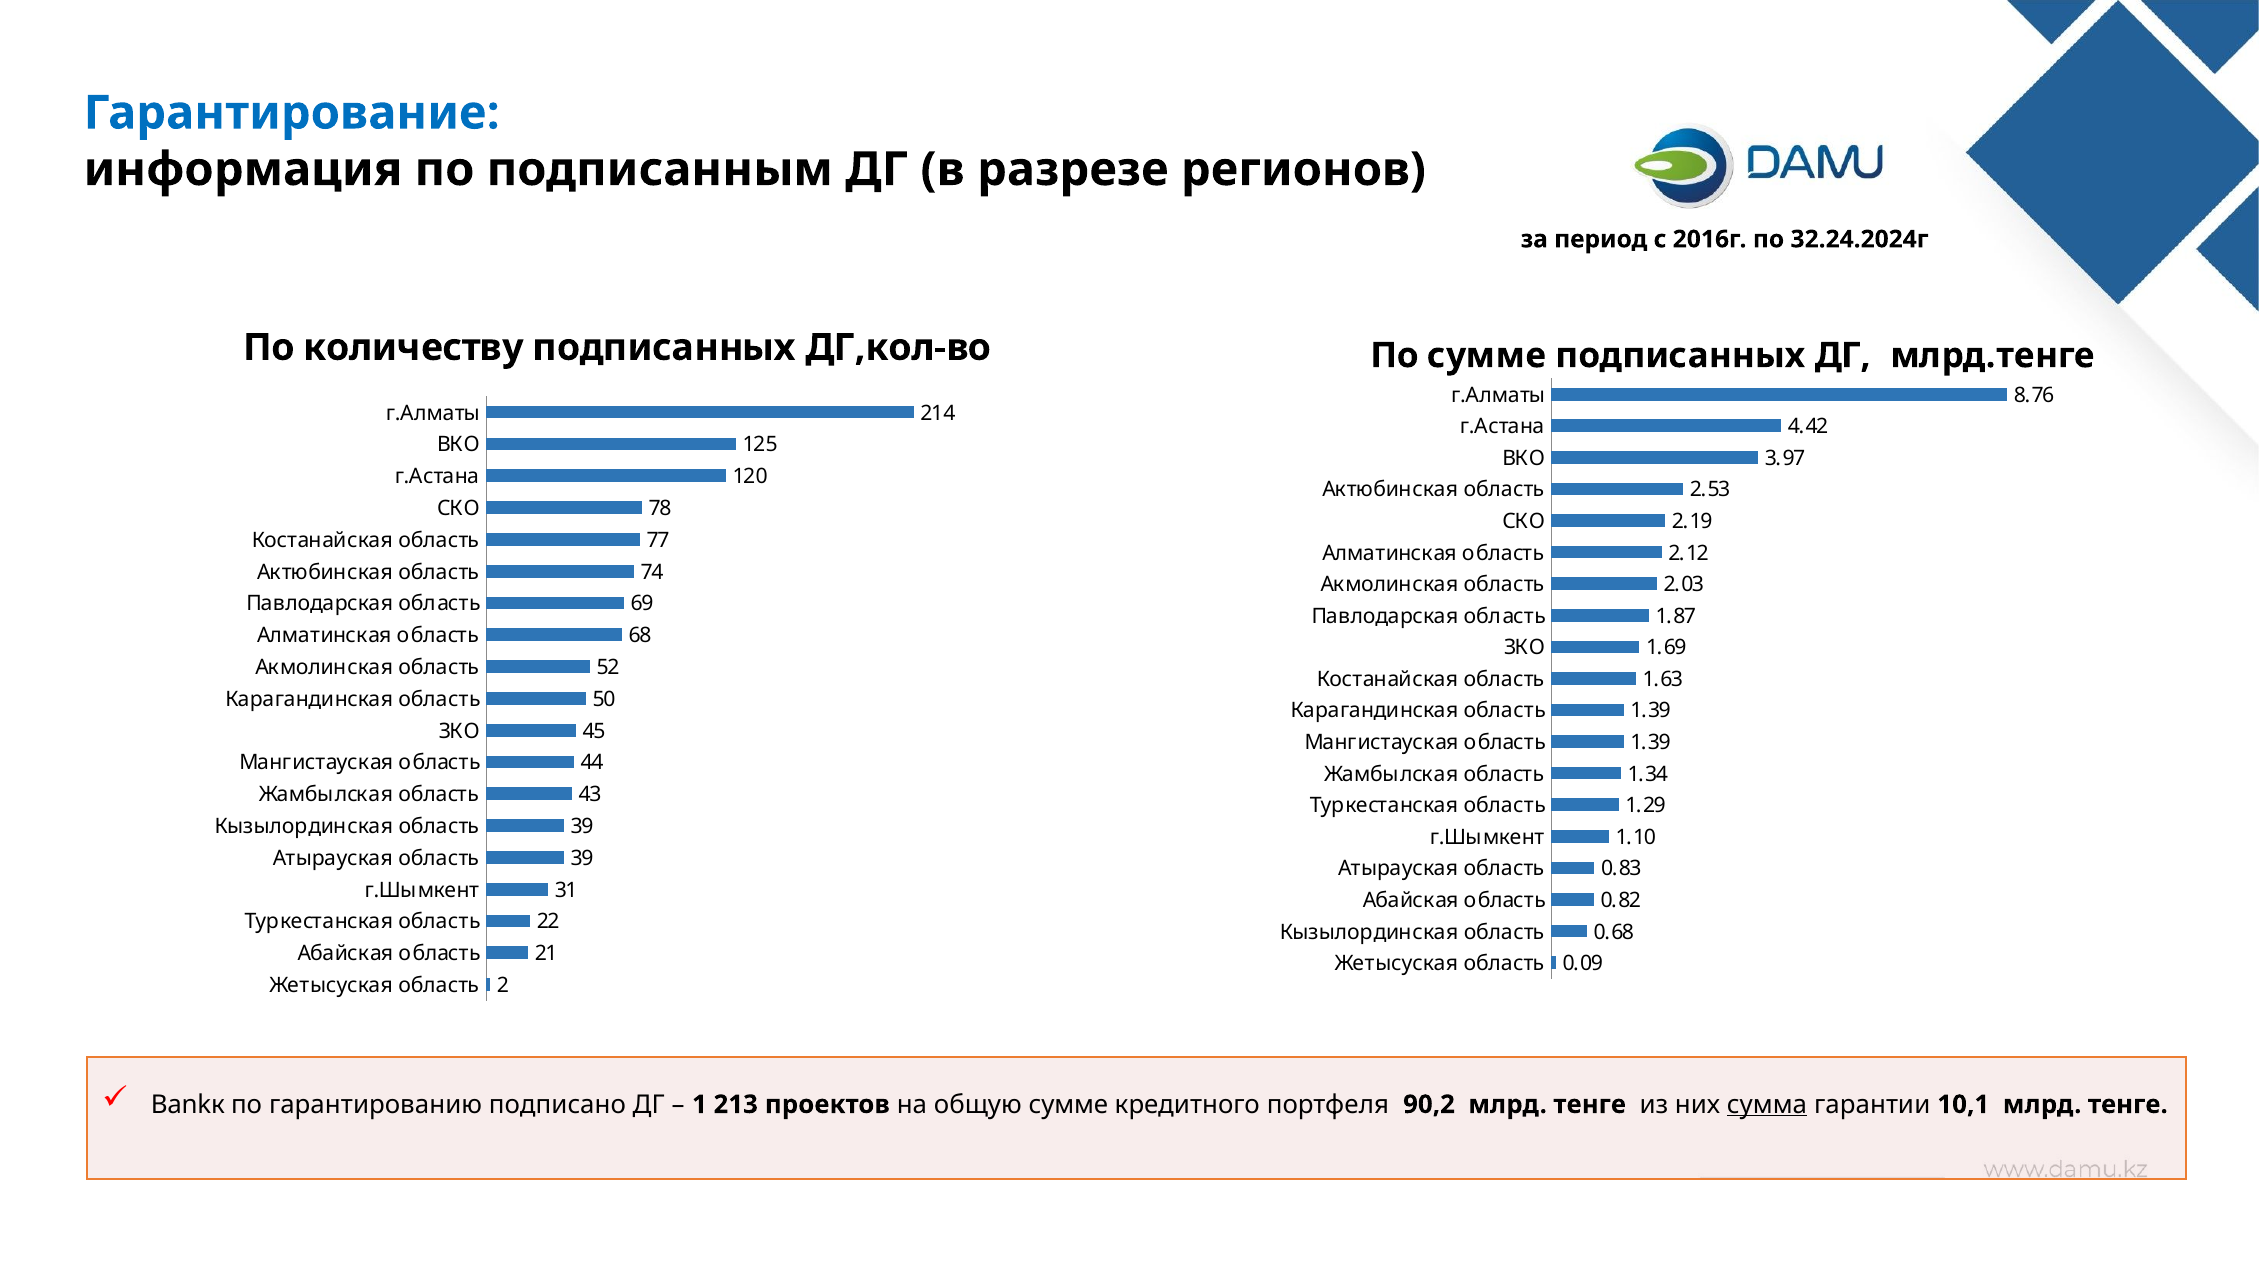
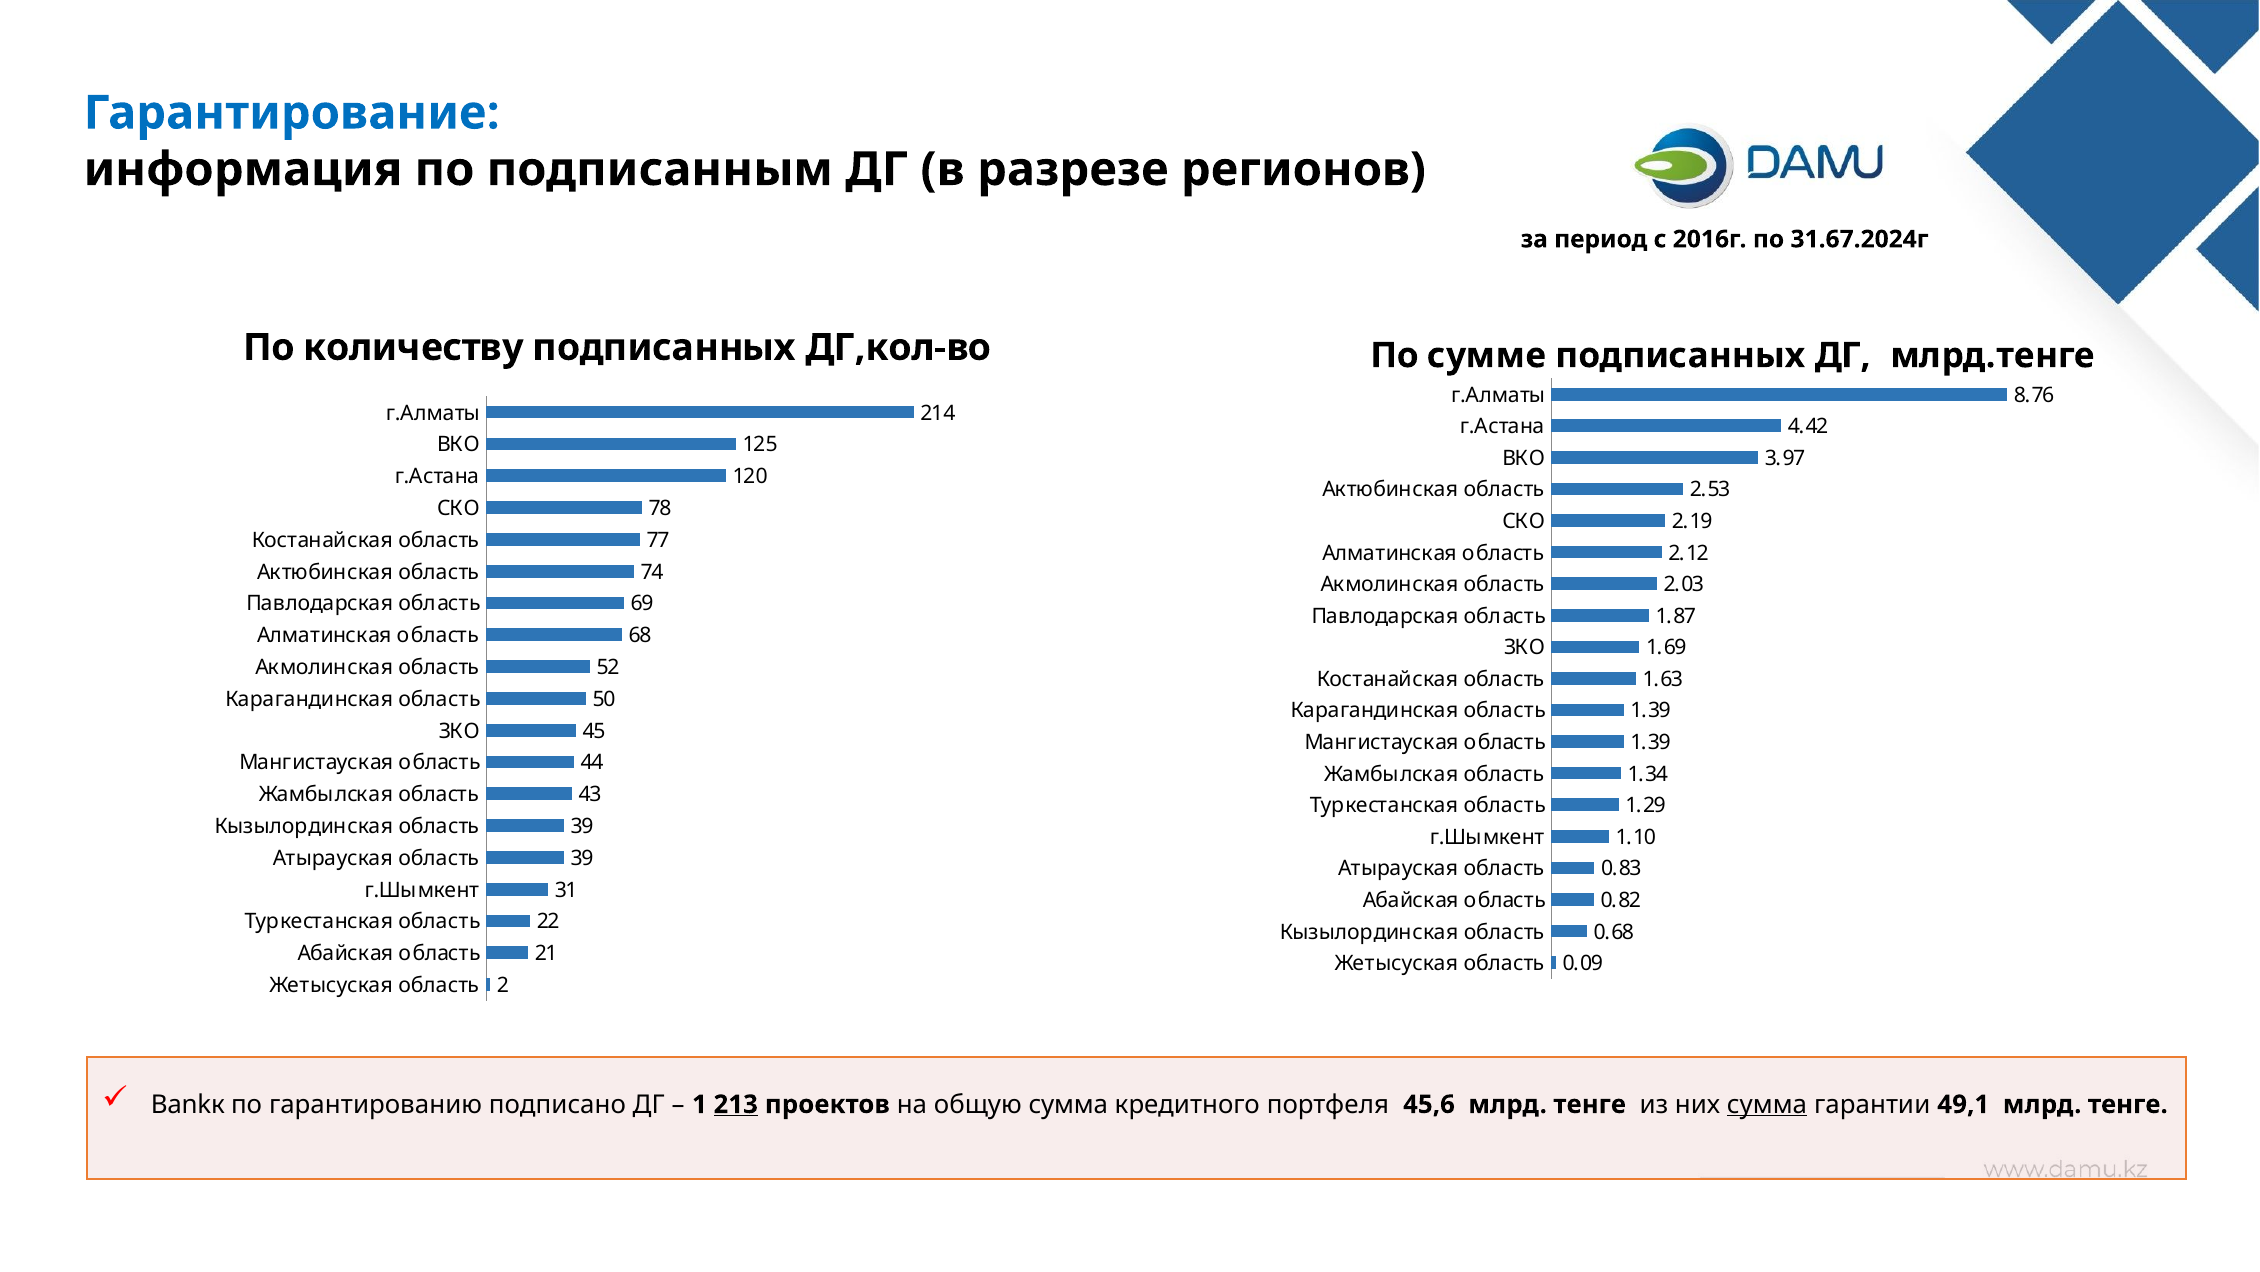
32.24.2024г: 32.24.2024г -> 31.67.2024г (1860, 239)
213 underline: none -> present (736, 1104)
общую сумме: сумме -> сумма (1068, 1104)
90,2: 90,2 -> 45,6 (1429, 1104)
10,1: 10,1 -> 49,1 (1963, 1104)
